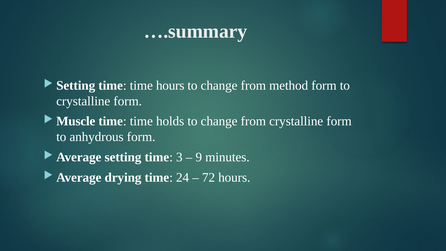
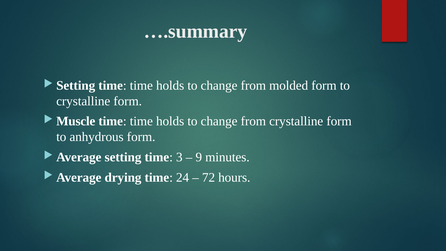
Setting time time hours: hours -> holds (170, 85)
method: method -> molded (289, 85)
